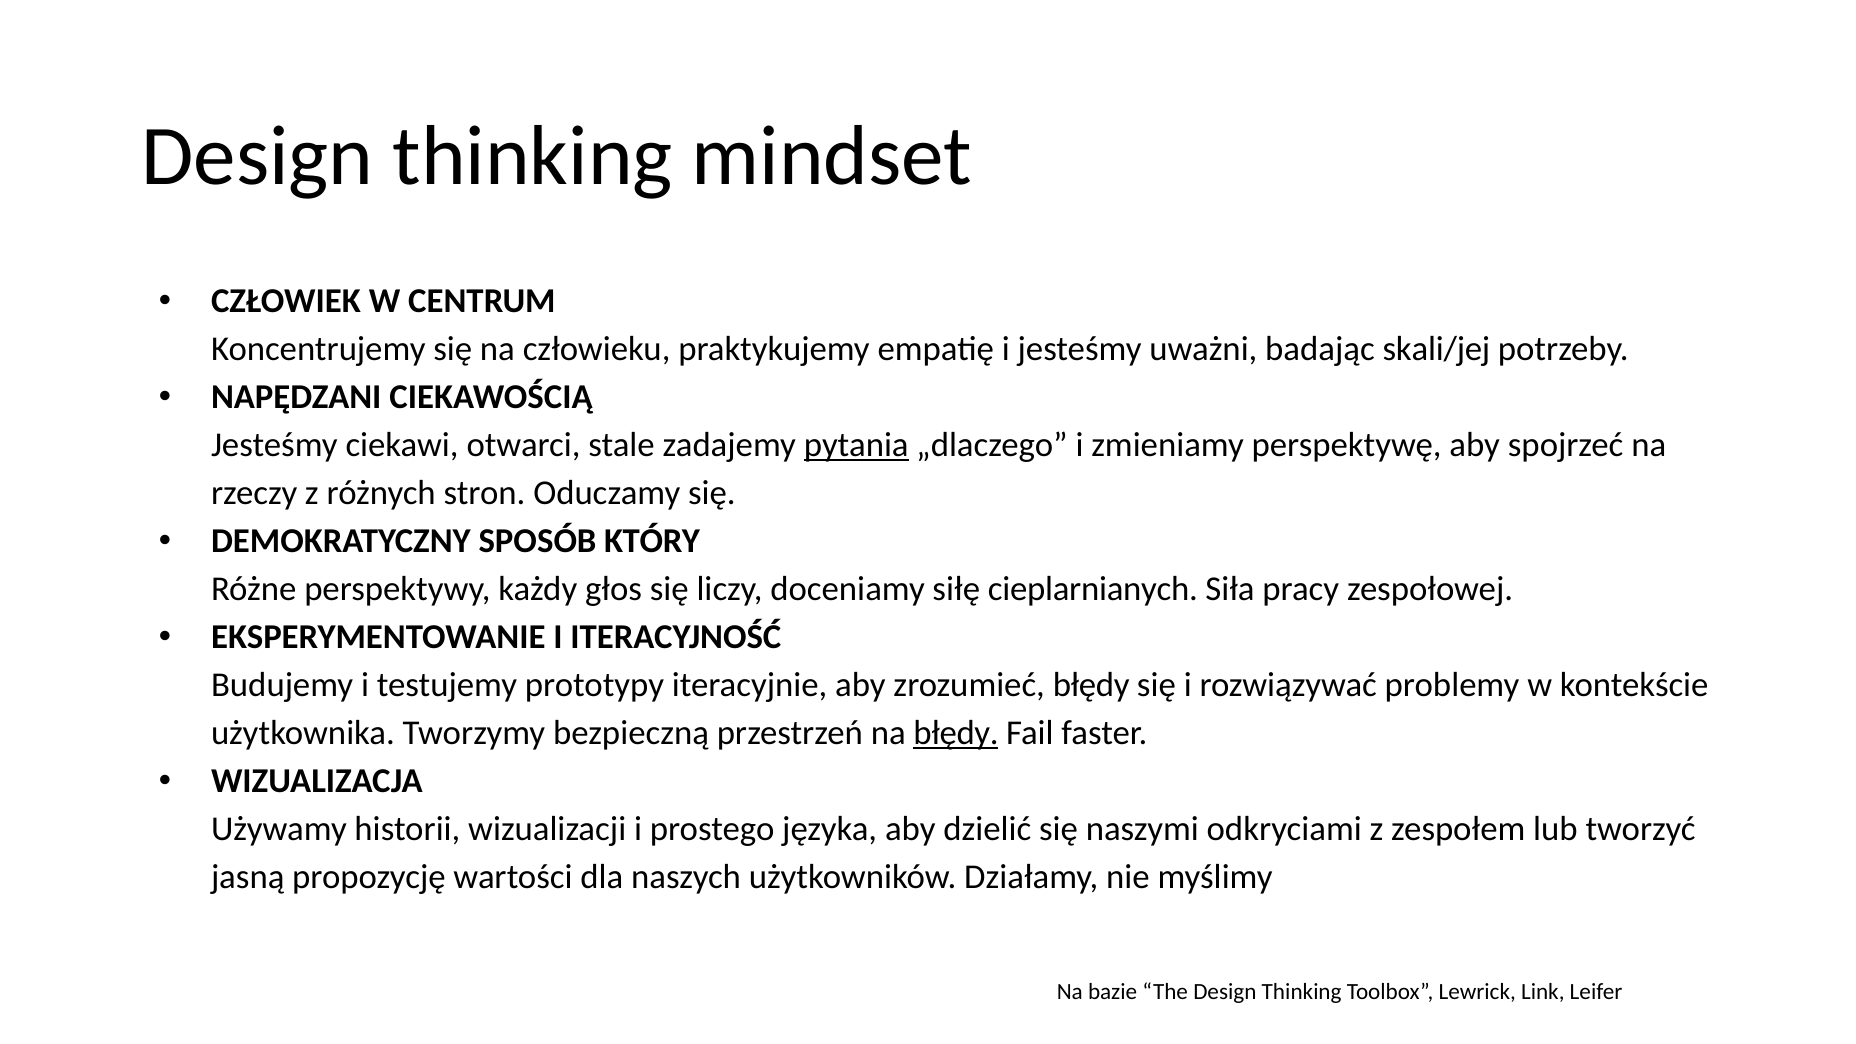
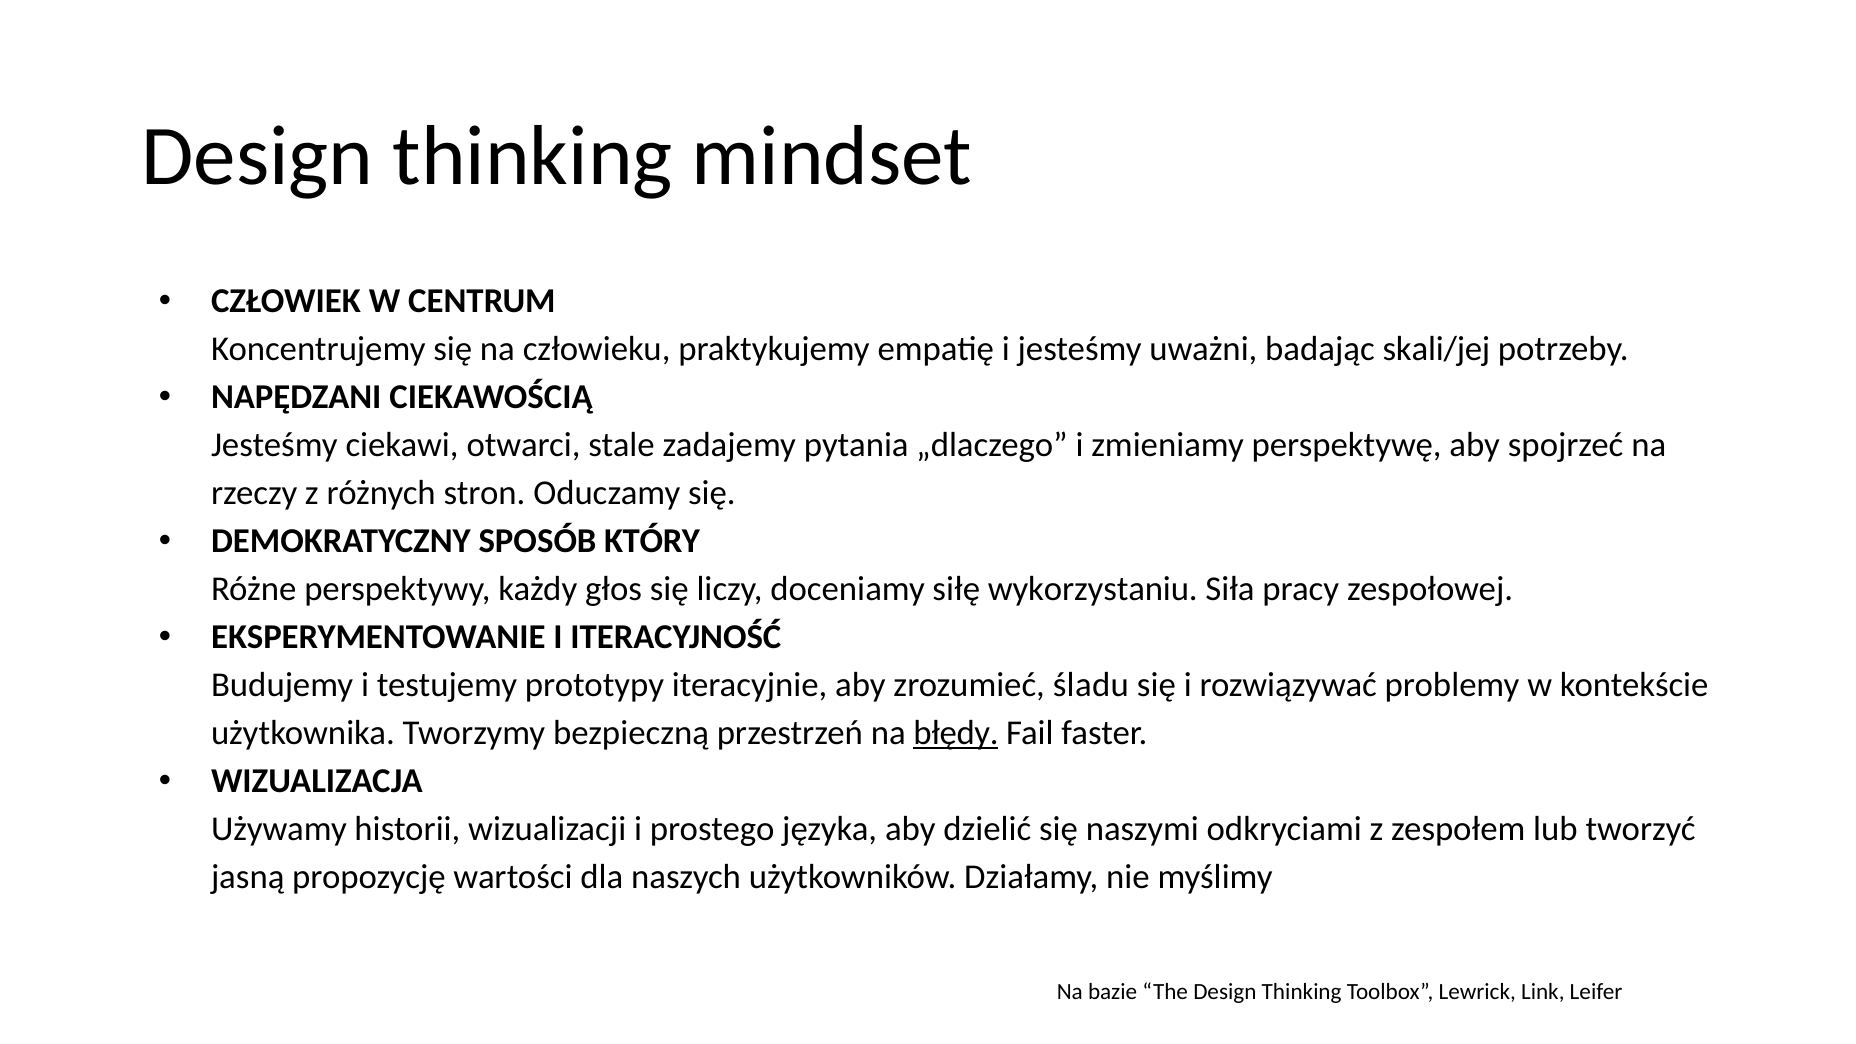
pytania underline: present -> none (856, 445)
cieplarnianych: cieplarnianych -> wykorzystaniu (1093, 589)
zrozumieć błędy: błędy -> śladu (1091, 685)
